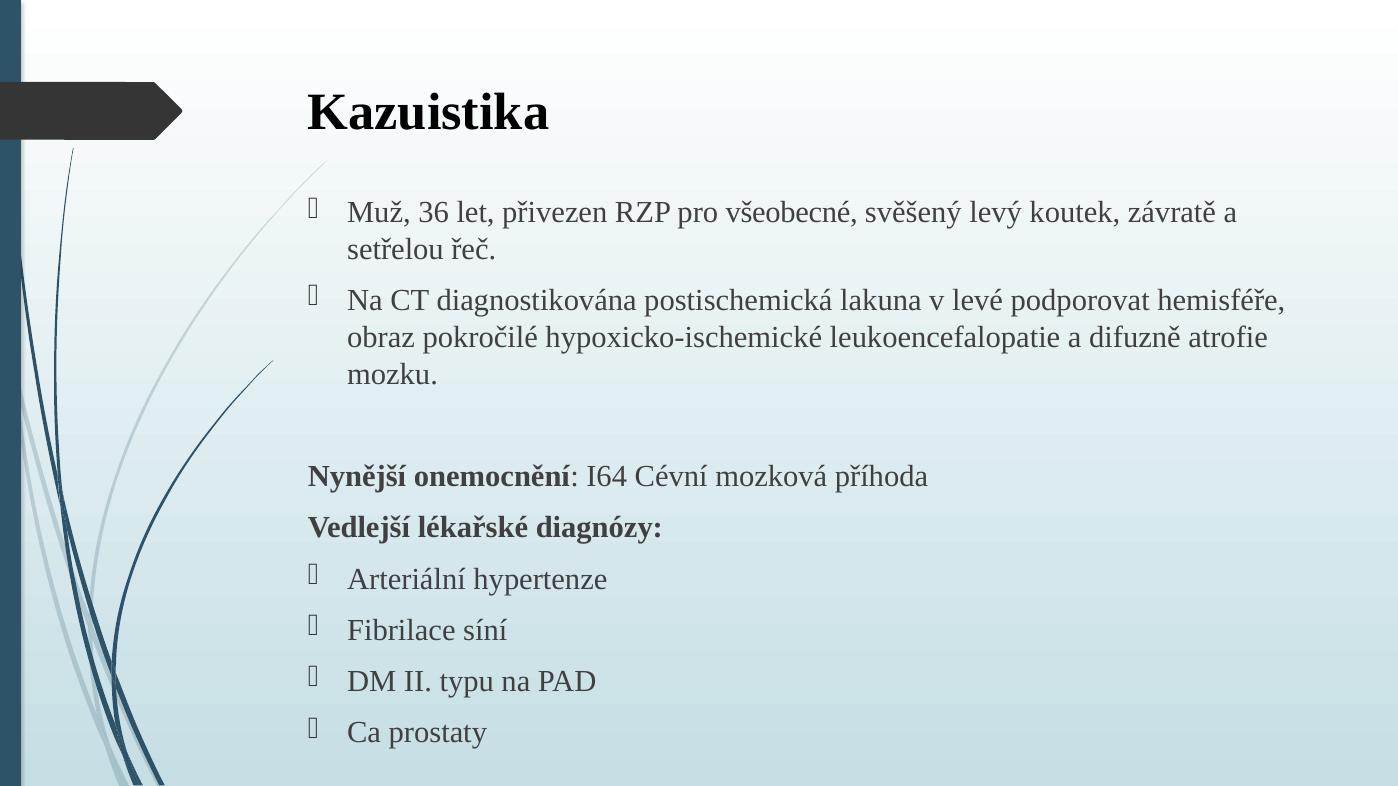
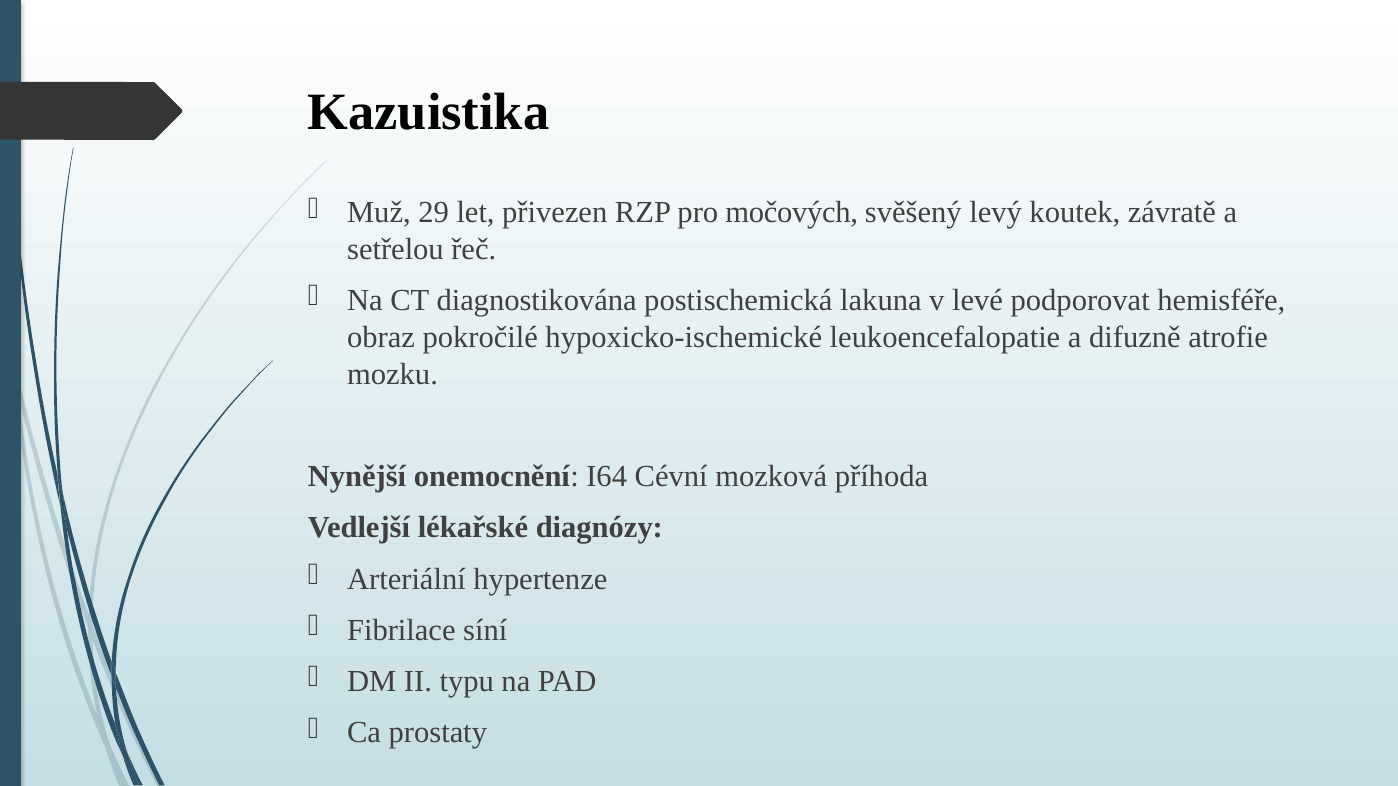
36: 36 -> 29 (434, 213)
všeobecné: všeobecné -> močových (792, 213)
